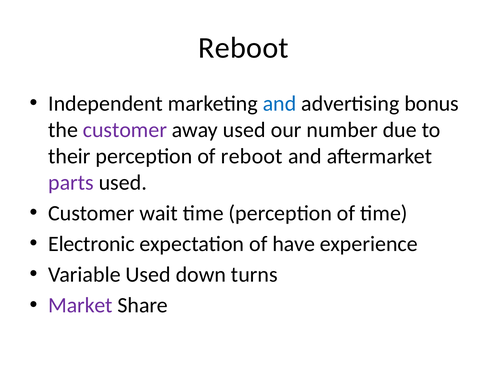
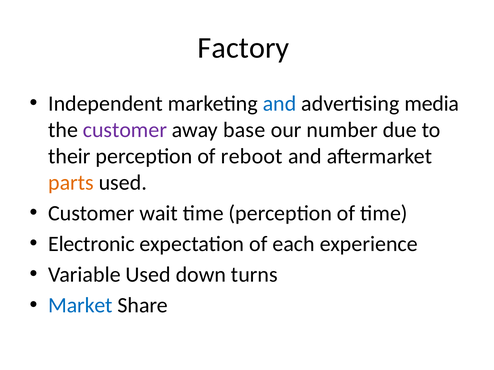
Reboot: Reboot -> Factory (243, 48)
bonus: bonus -> media (432, 104)
away used: used -> base (244, 130)
parts colour: purple -> orange (71, 183)
have: have -> each (294, 244)
Market colour: purple -> blue (80, 306)
